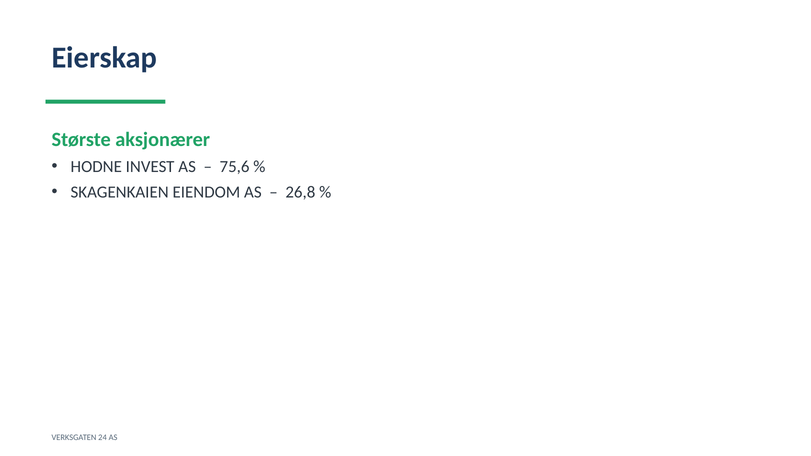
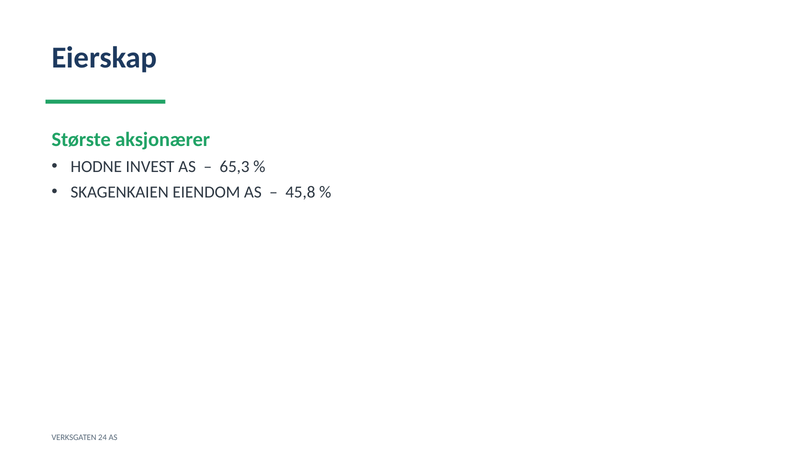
75,6: 75,6 -> 65,3 (235, 167)
26,8: 26,8 -> 45,8 (300, 192)
